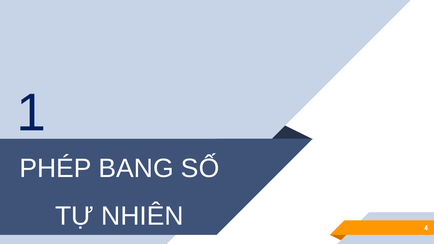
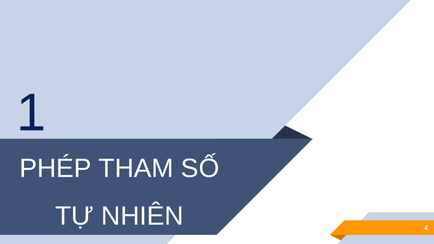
BANG: BANG -> THAM (136, 169)
